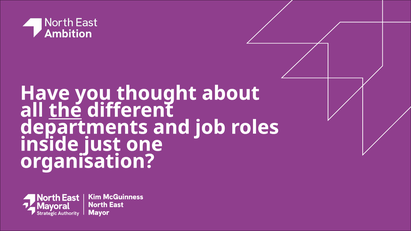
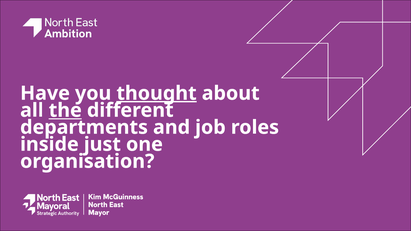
thought underline: none -> present (157, 93)
